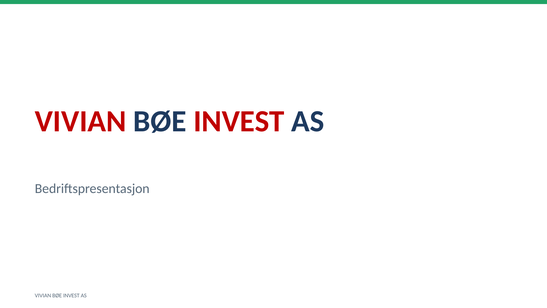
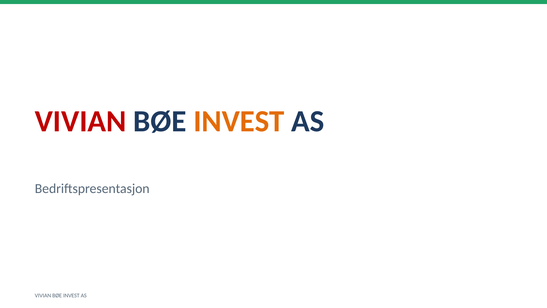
INVEST colour: red -> orange (239, 121)
